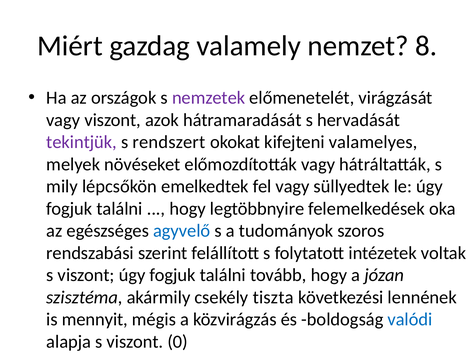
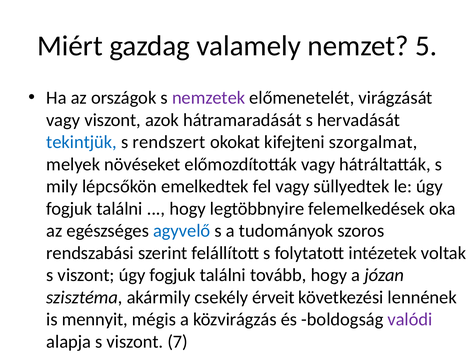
8: 8 -> 5 (426, 46)
tekintjük colour: purple -> blue (82, 142)
valamelyes: valamelyes -> szorgalmat (373, 142)
tiszta: tiszta -> érveit (273, 297)
valódi colour: blue -> purple (410, 320)
0: 0 -> 7 (178, 342)
